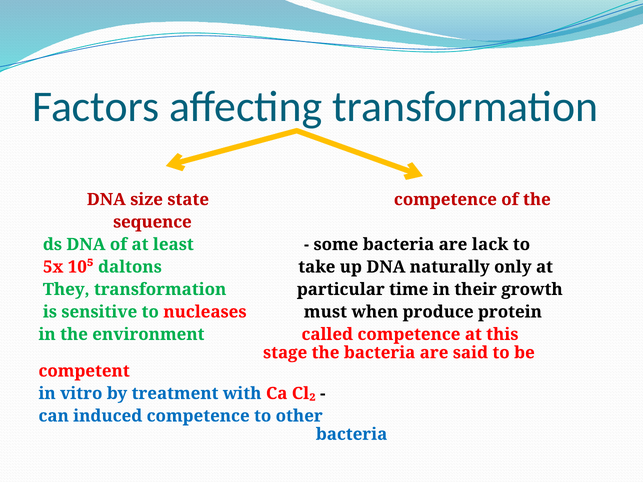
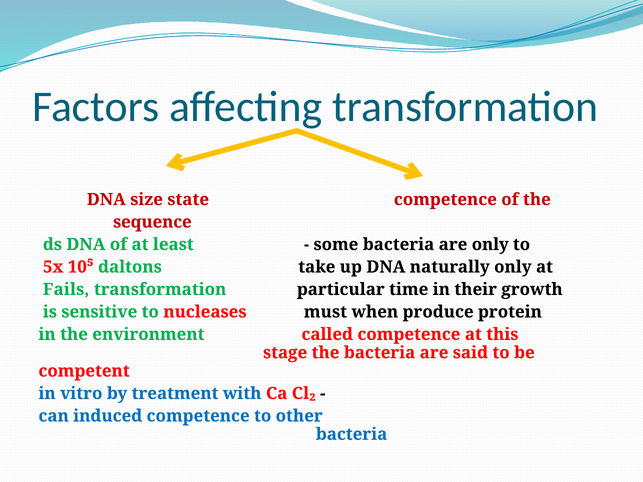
are lack: lack -> only (490, 245)
They: They -> Fails (66, 290)
